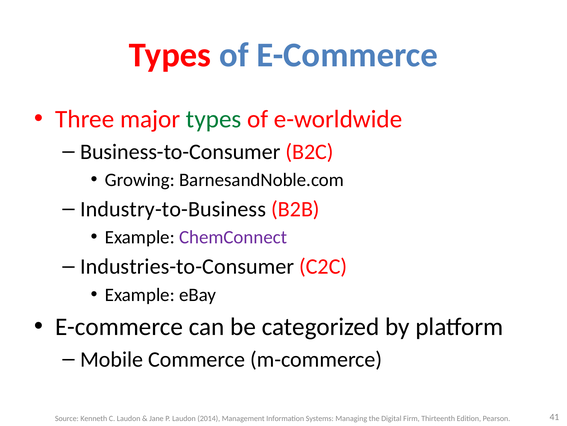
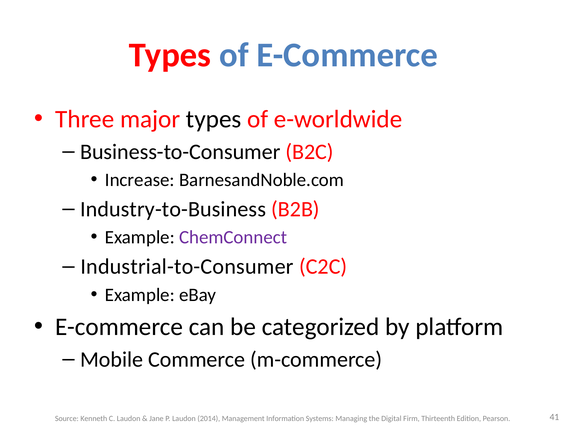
types colour: green -> black (214, 119)
Growing: Growing -> Increase (140, 180)
Industries-to-Consumer: Industries-to-Consumer -> Industrial-to-Consumer (187, 266)
